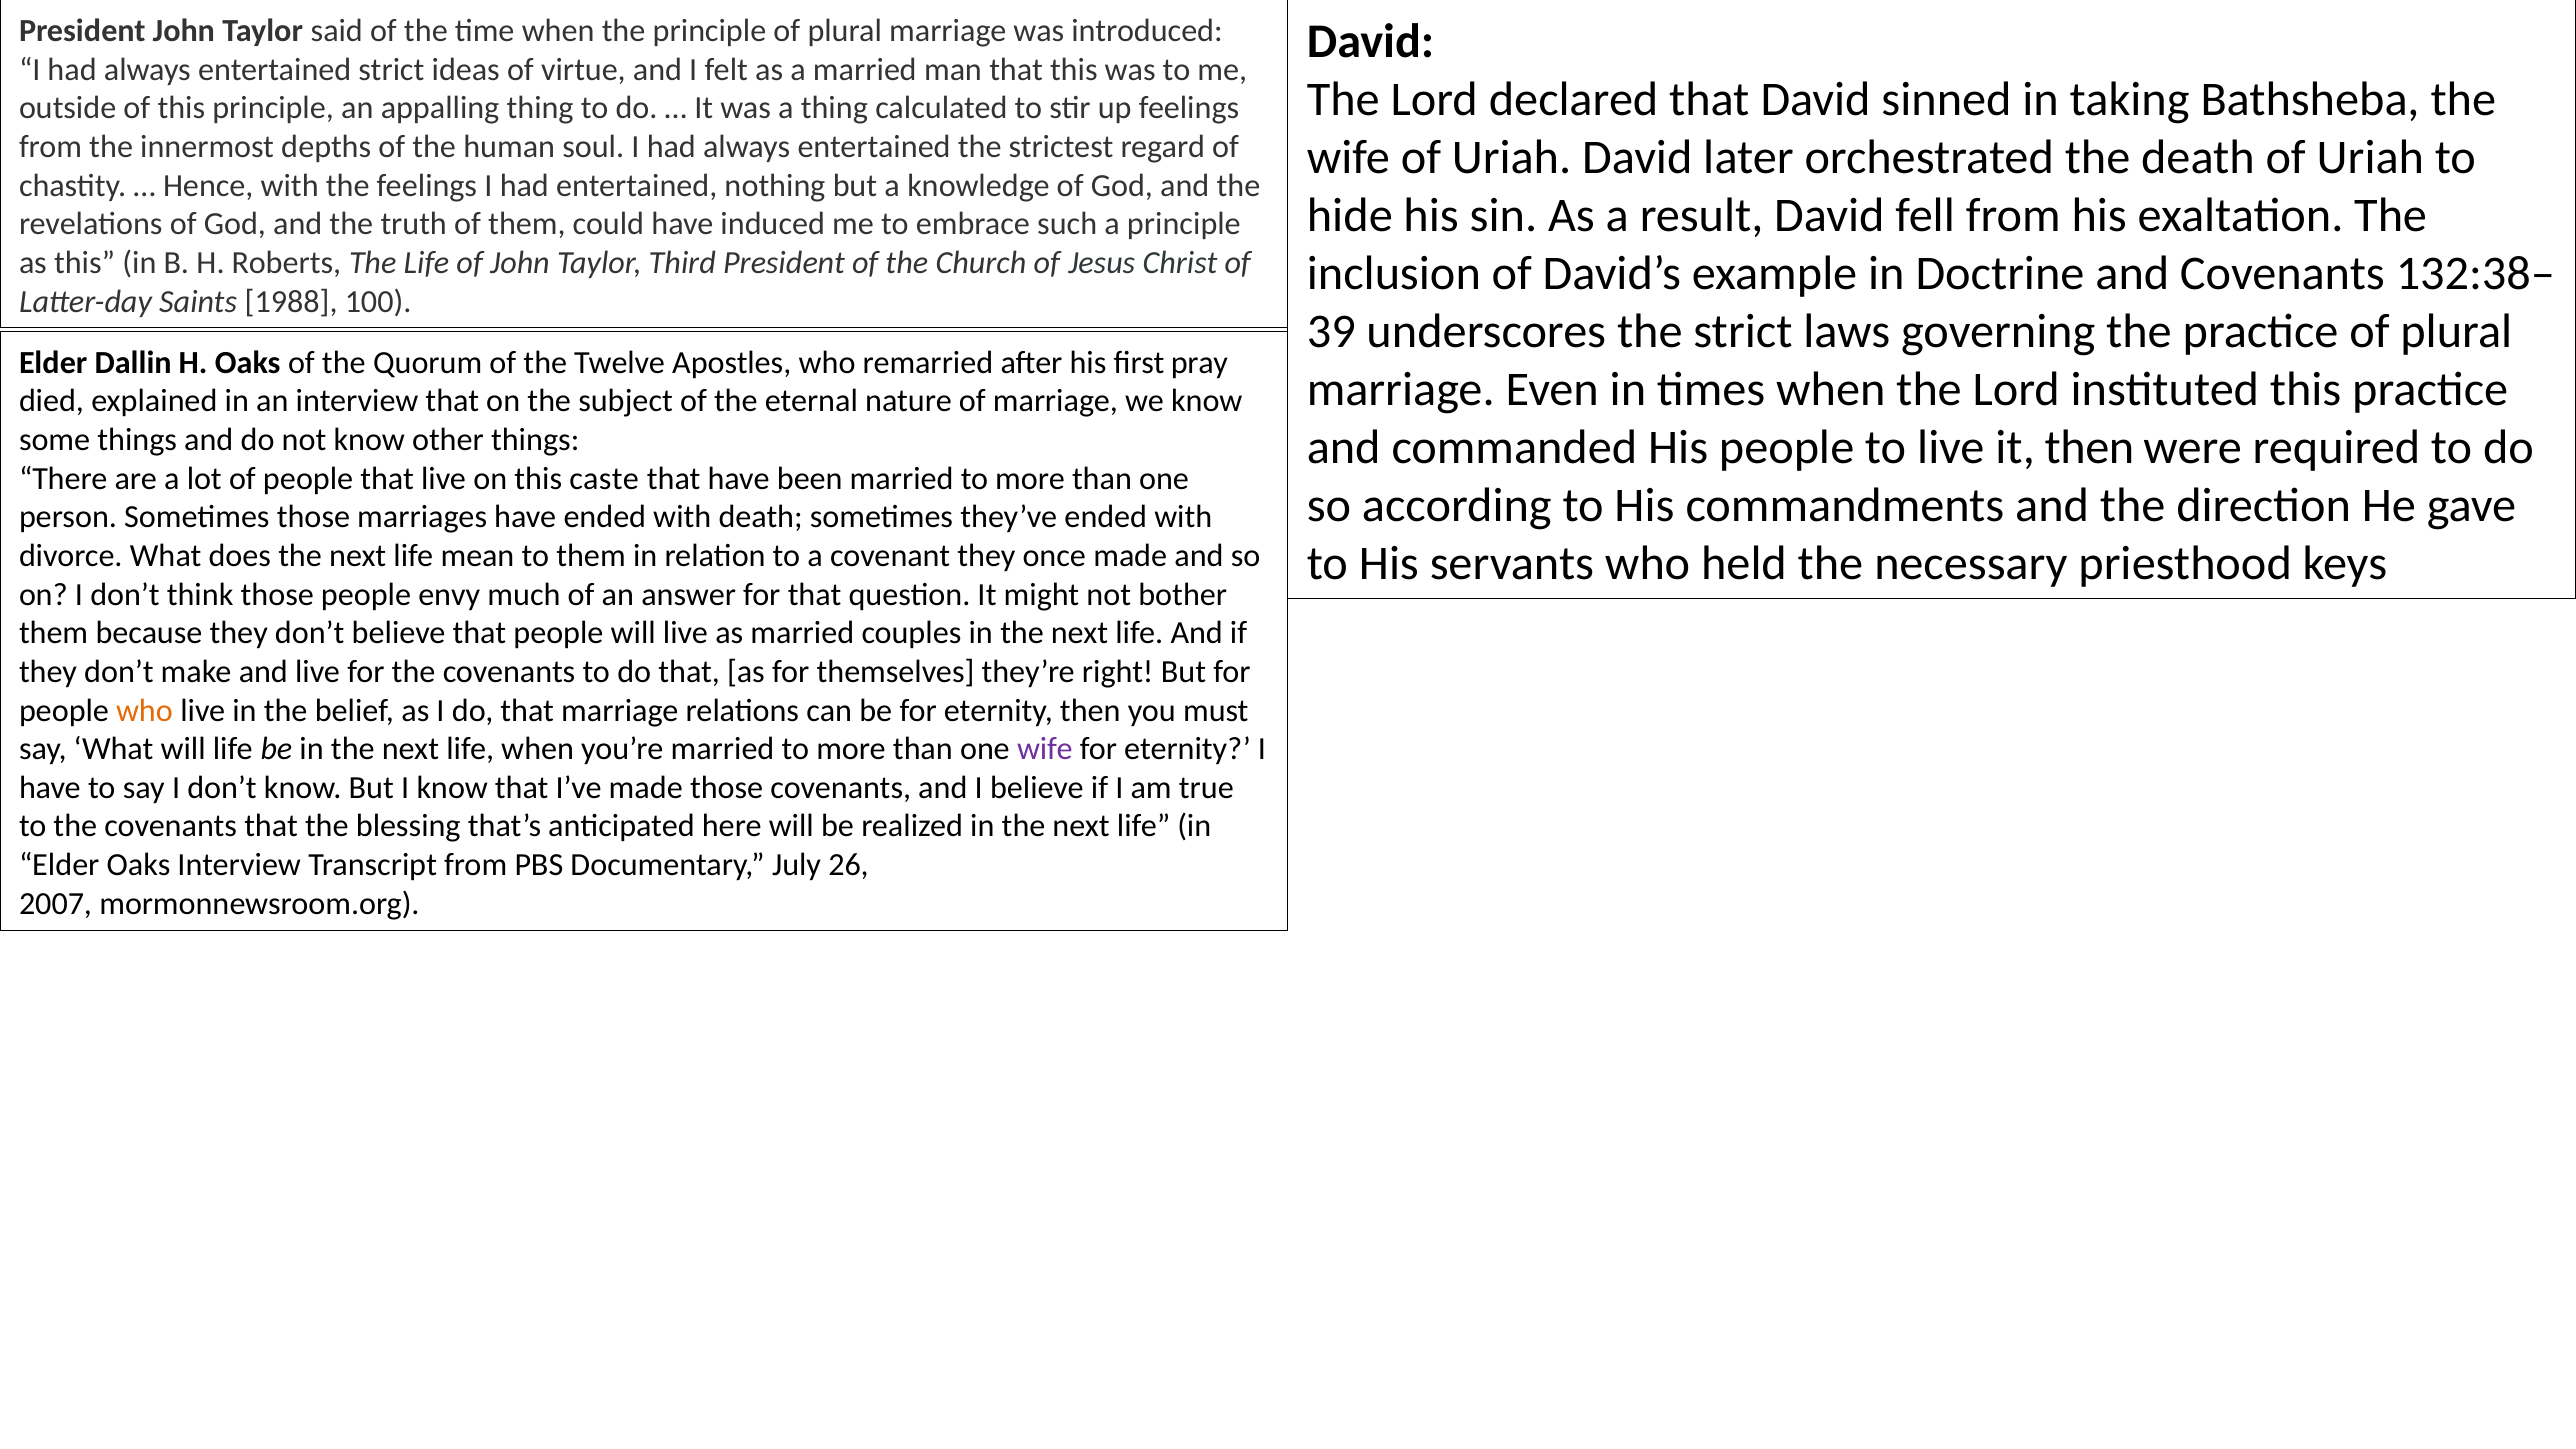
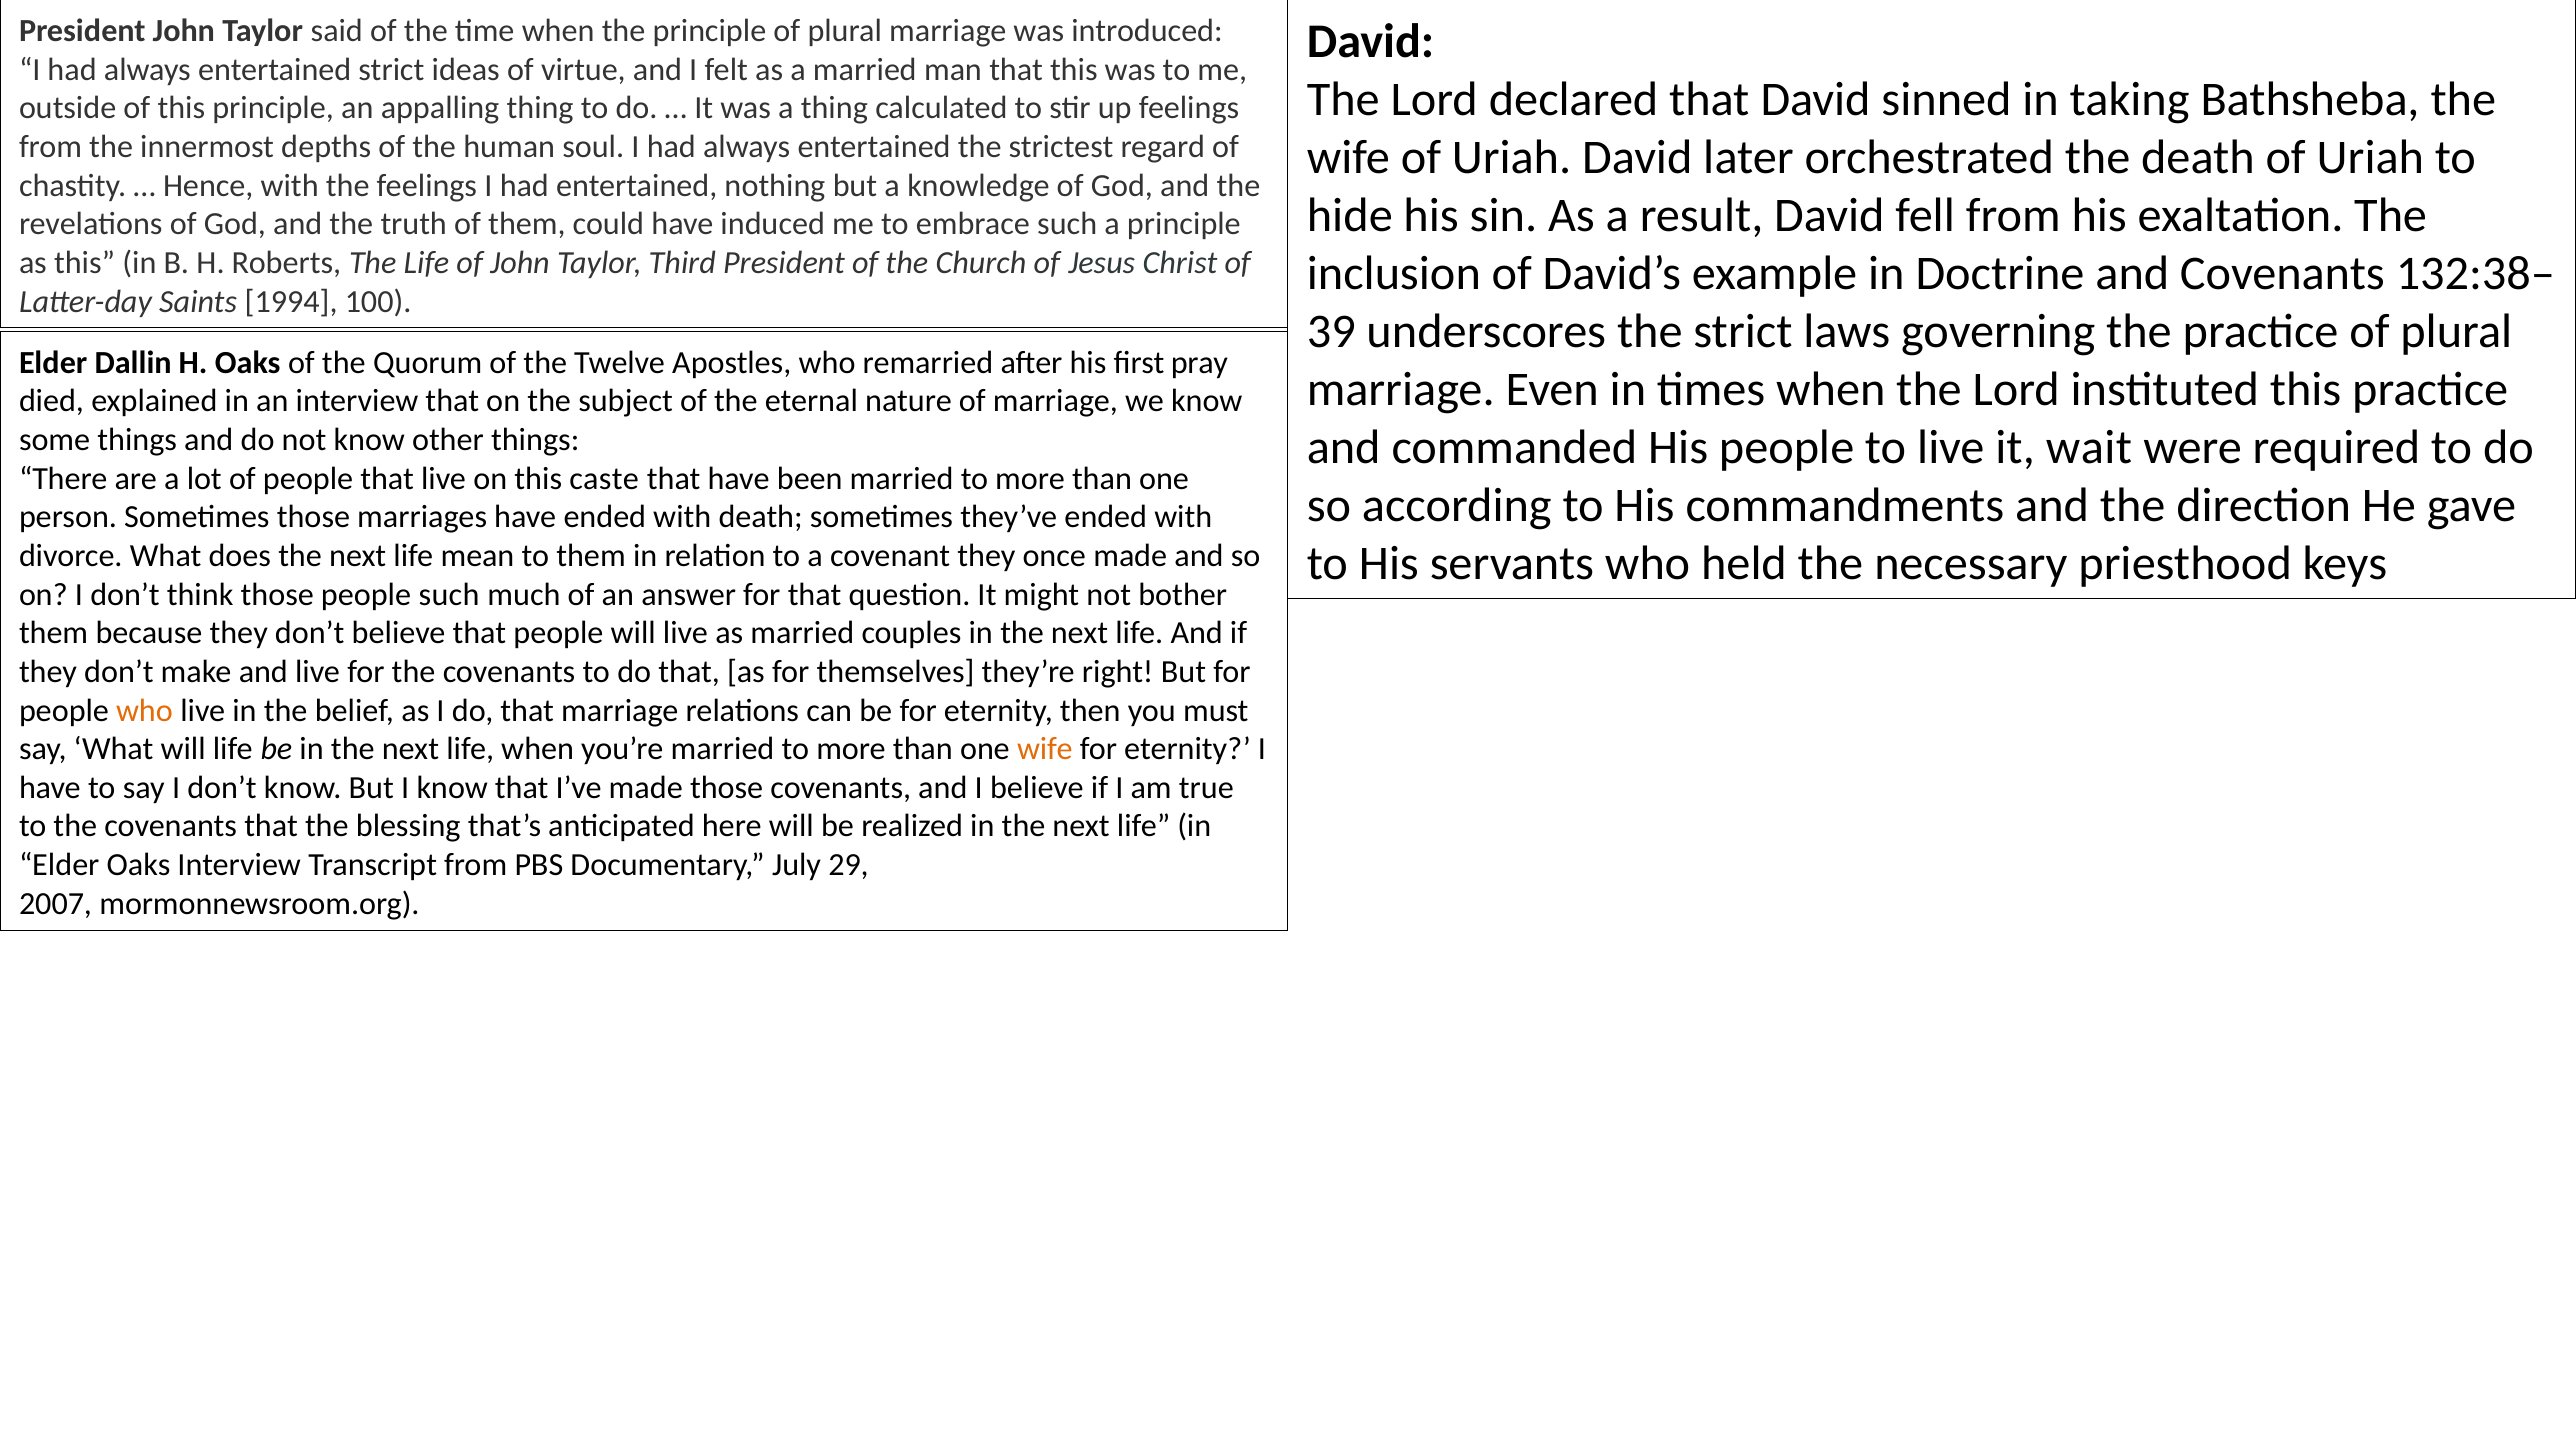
1988: 1988 -> 1994 (291, 301)
it then: then -> wait (2089, 448)
people envy: envy -> such (449, 594)
wife colour: purple -> orange (1045, 749)
26: 26 -> 29 (849, 865)
